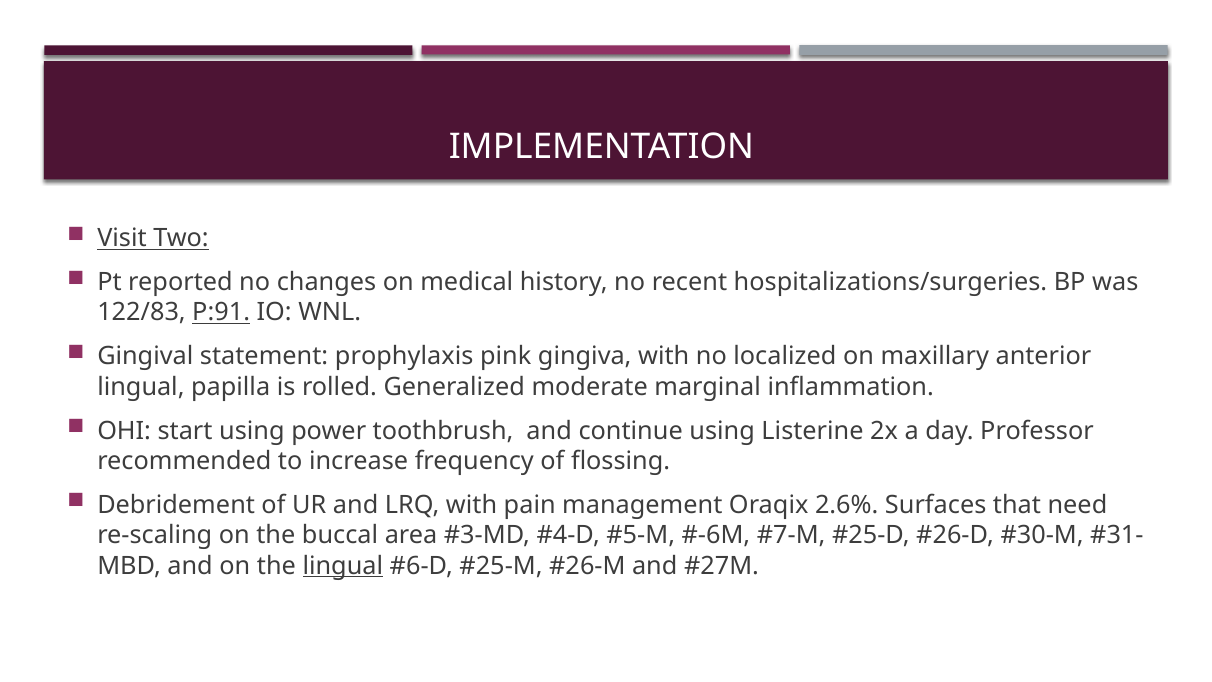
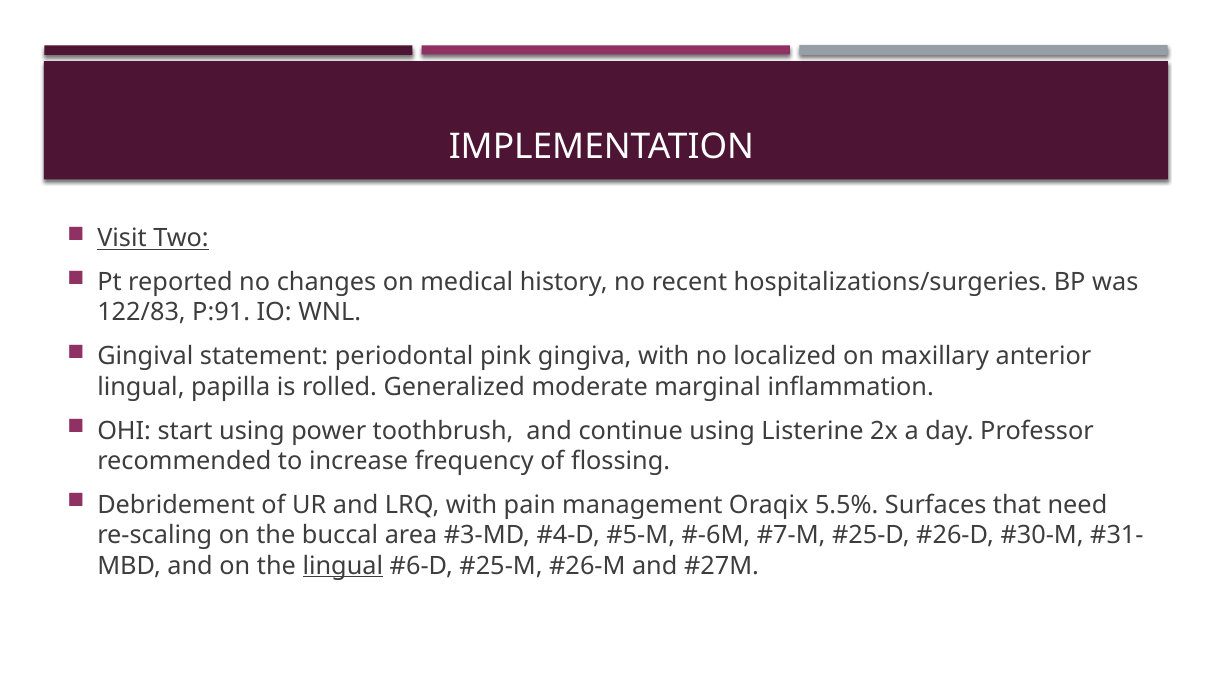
P:91 underline: present -> none (221, 312)
prophylaxis: prophylaxis -> periodontal (404, 356)
2.6%: 2.6% -> 5.5% (847, 505)
